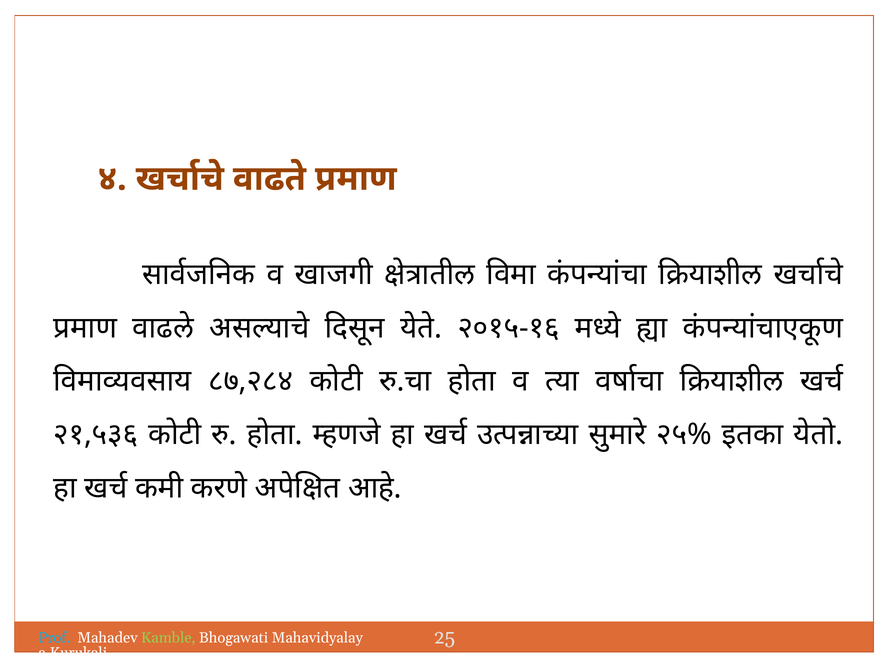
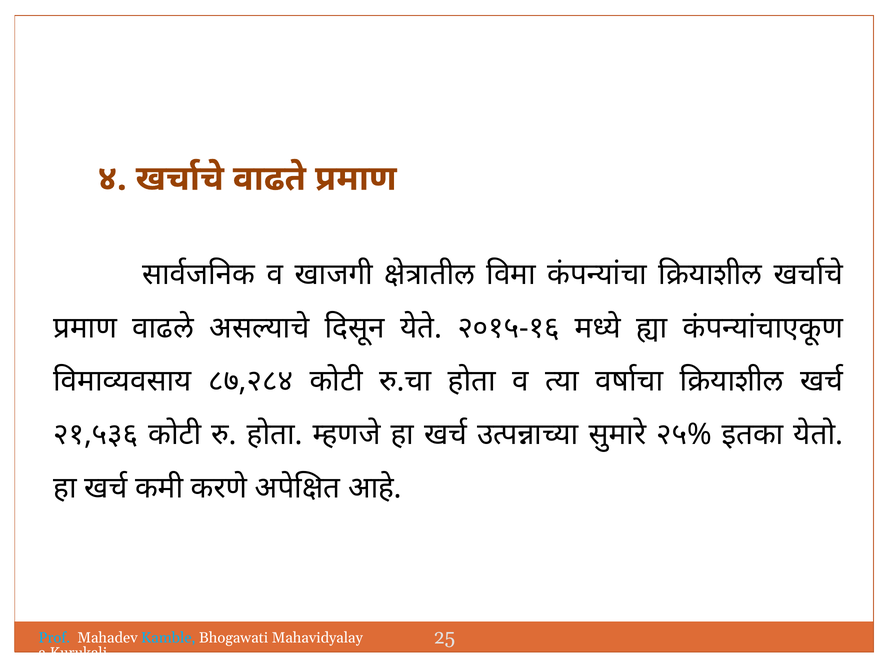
Kamble colour: light green -> light blue (168, 638)
